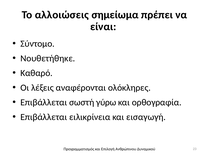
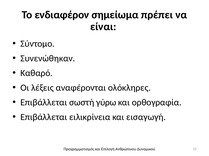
αλλοιώσεις: αλλοιώσεις -> ενδιαφέρον (62, 15)
Νουθετήθηκε: Νουθετήθηκε -> Συνενώθηκαν (48, 59)
